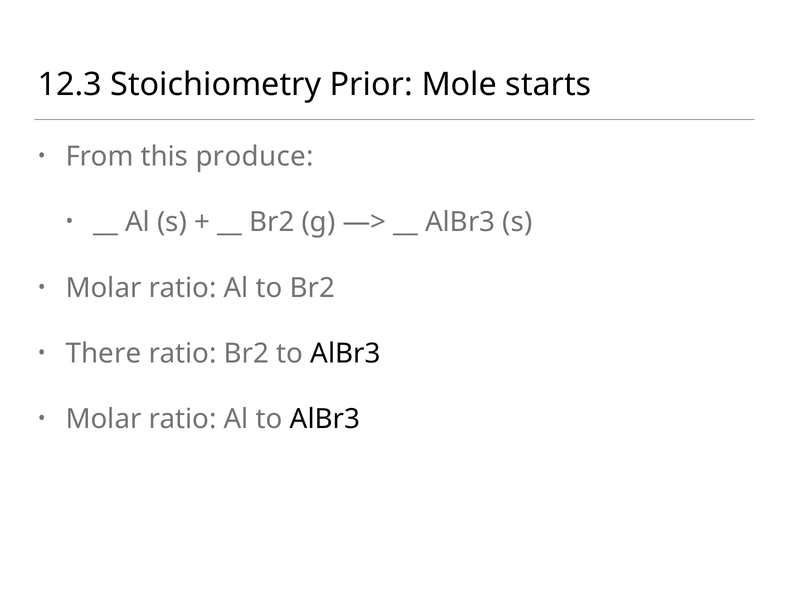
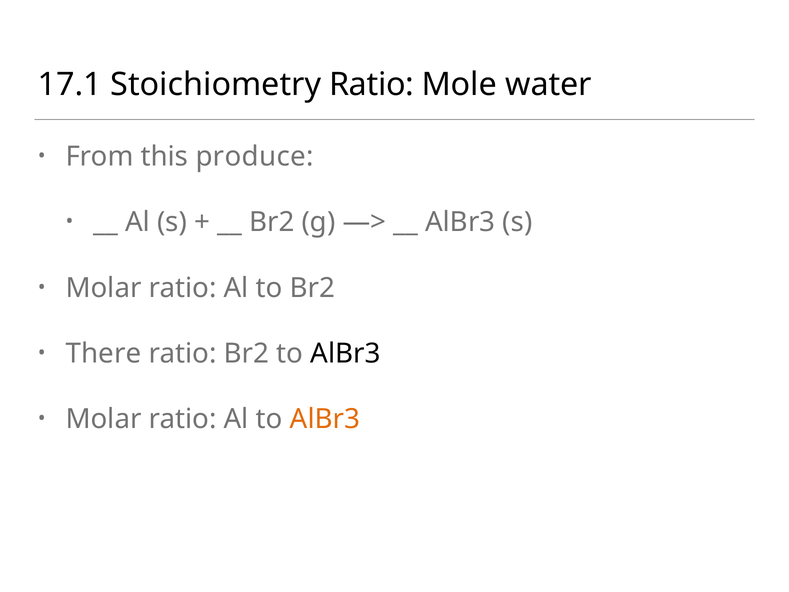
12.3: 12.3 -> 17.1 (70, 85)
Stoichiometry Prior: Prior -> Ratio (372, 85)
starts: starts -> water (549, 85)
AlBr3 colour: black -> orange (325, 419)
